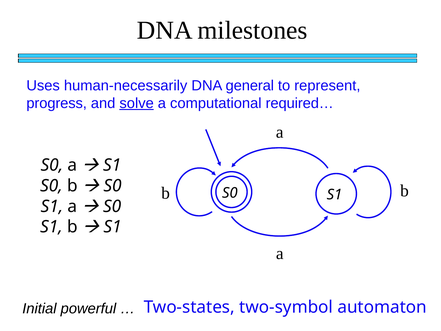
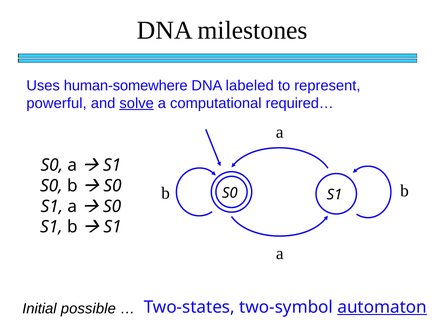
human-necessarily: human-necessarily -> human-somewhere (126, 86)
general: general -> labeled (250, 86)
progress: progress -> powerful (57, 103)
powerful: powerful -> possible (88, 309)
automaton underline: none -> present (382, 307)
